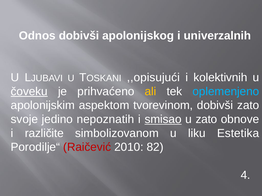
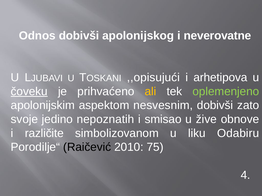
univerzalnih: univerzalnih -> neverovatne (217, 36)
kolektivnih: kolektivnih -> arhetipova (220, 78)
oplemenjeno colour: light blue -> light green (226, 92)
tvorevinom: tvorevinom -> nesvesnim (163, 106)
smisao underline: present -> none (163, 120)
u zato: zato -> žive (206, 120)
Estetika: Estetika -> Odabiru (238, 134)
Raičević colour: red -> black (87, 148)
82: 82 -> 75 (155, 148)
